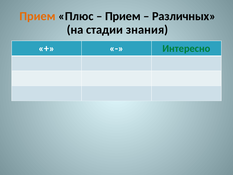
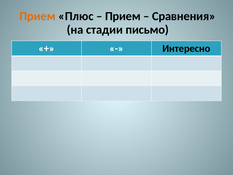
Различных: Различных -> Сравнения (184, 16)
знания: знания -> письмо (147, 30)
Интересно colour: green -> black (186, 48)
